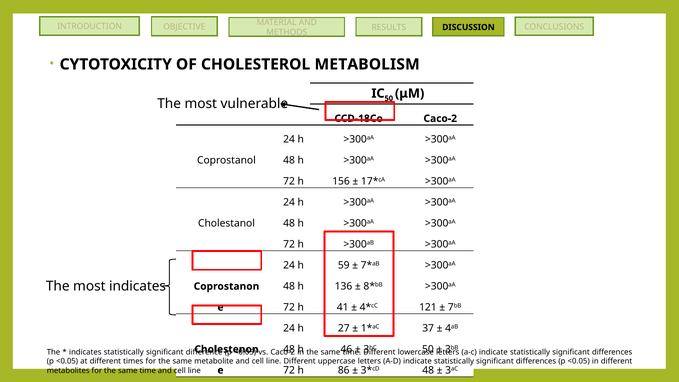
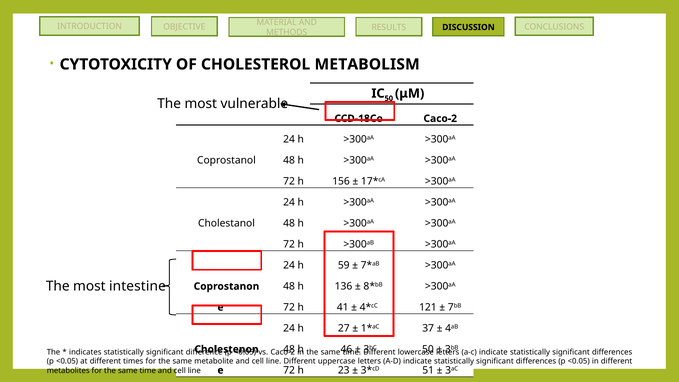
most indicates: indicates -> intestine (137, 286)
86: 86 -> 23 (344, 370)
48: 48 -> 51 (428, 370)
